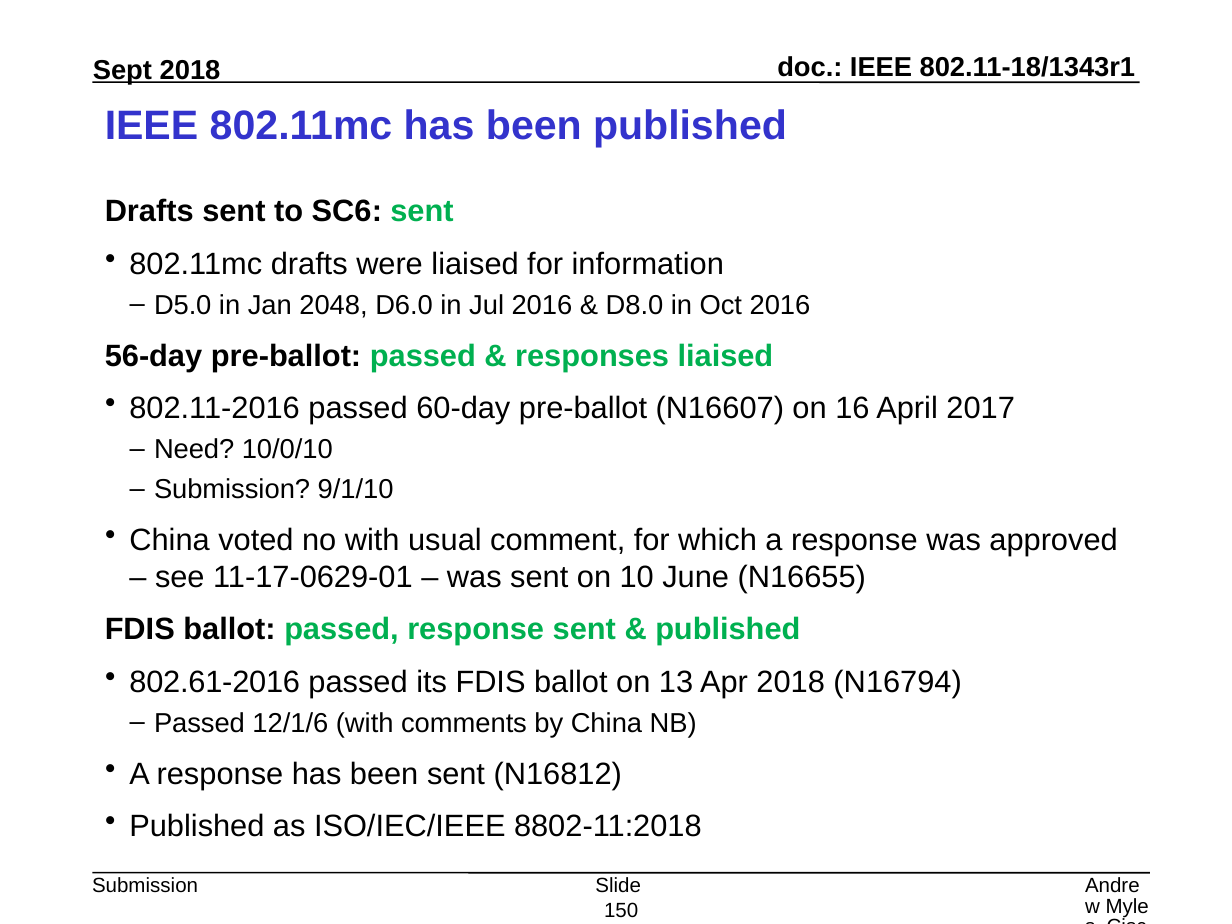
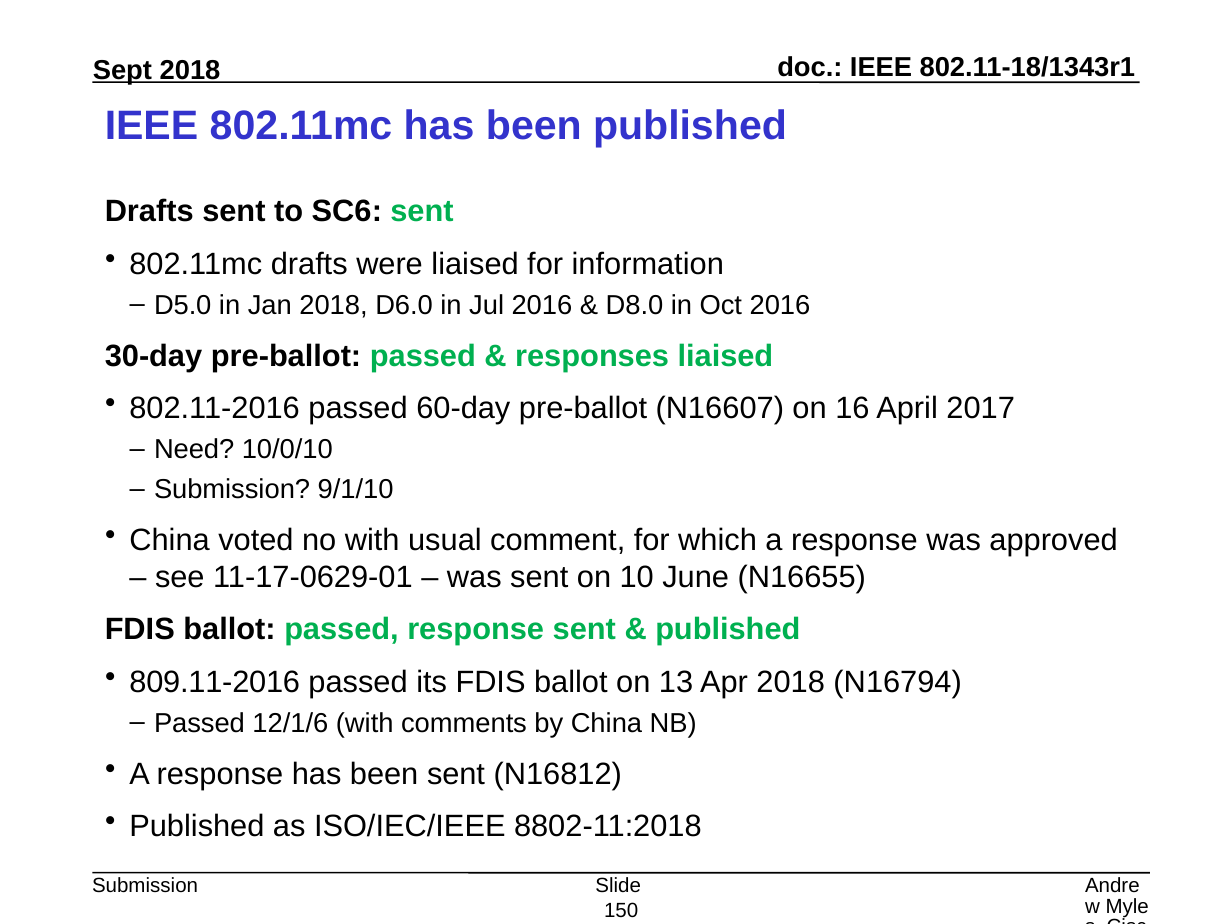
Jan 2048: 2048 -> 2018 (334, 306)
56-day: 56-day -> 30-day (154, 356)
802.61-2016: 802.61-2016 -> 809.11-2016 (215, 682)
